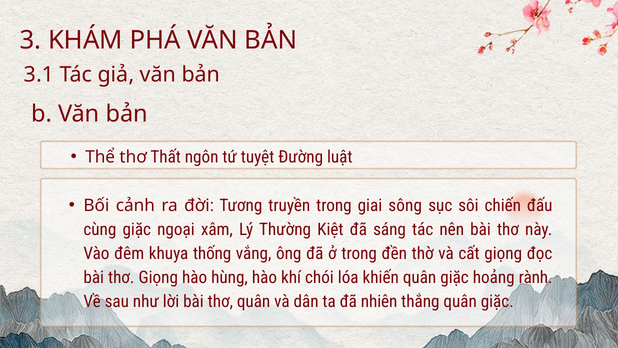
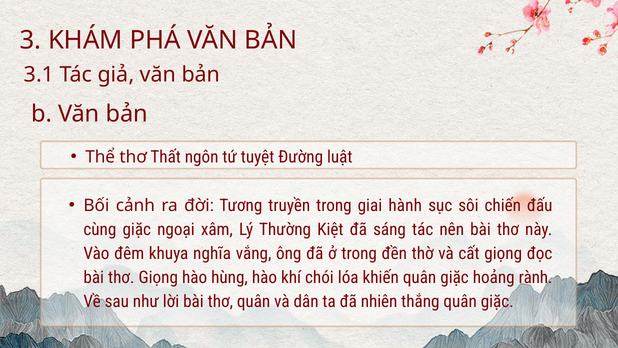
sông: sông -> hành (405, 205)
thống: thống -> nghĩa (212, 253)
